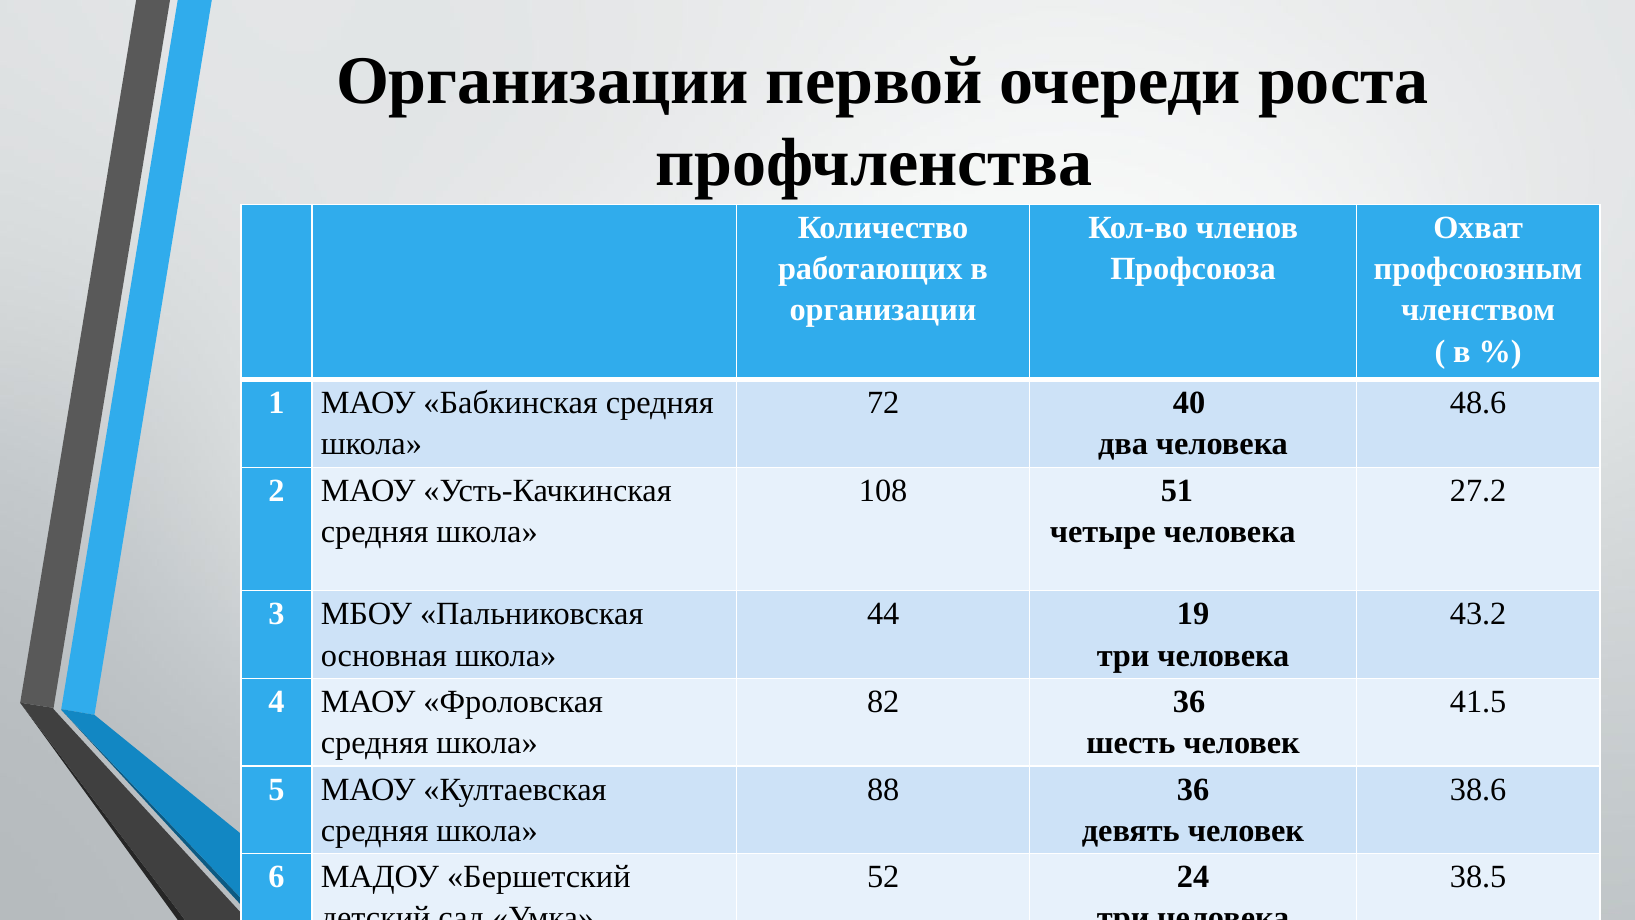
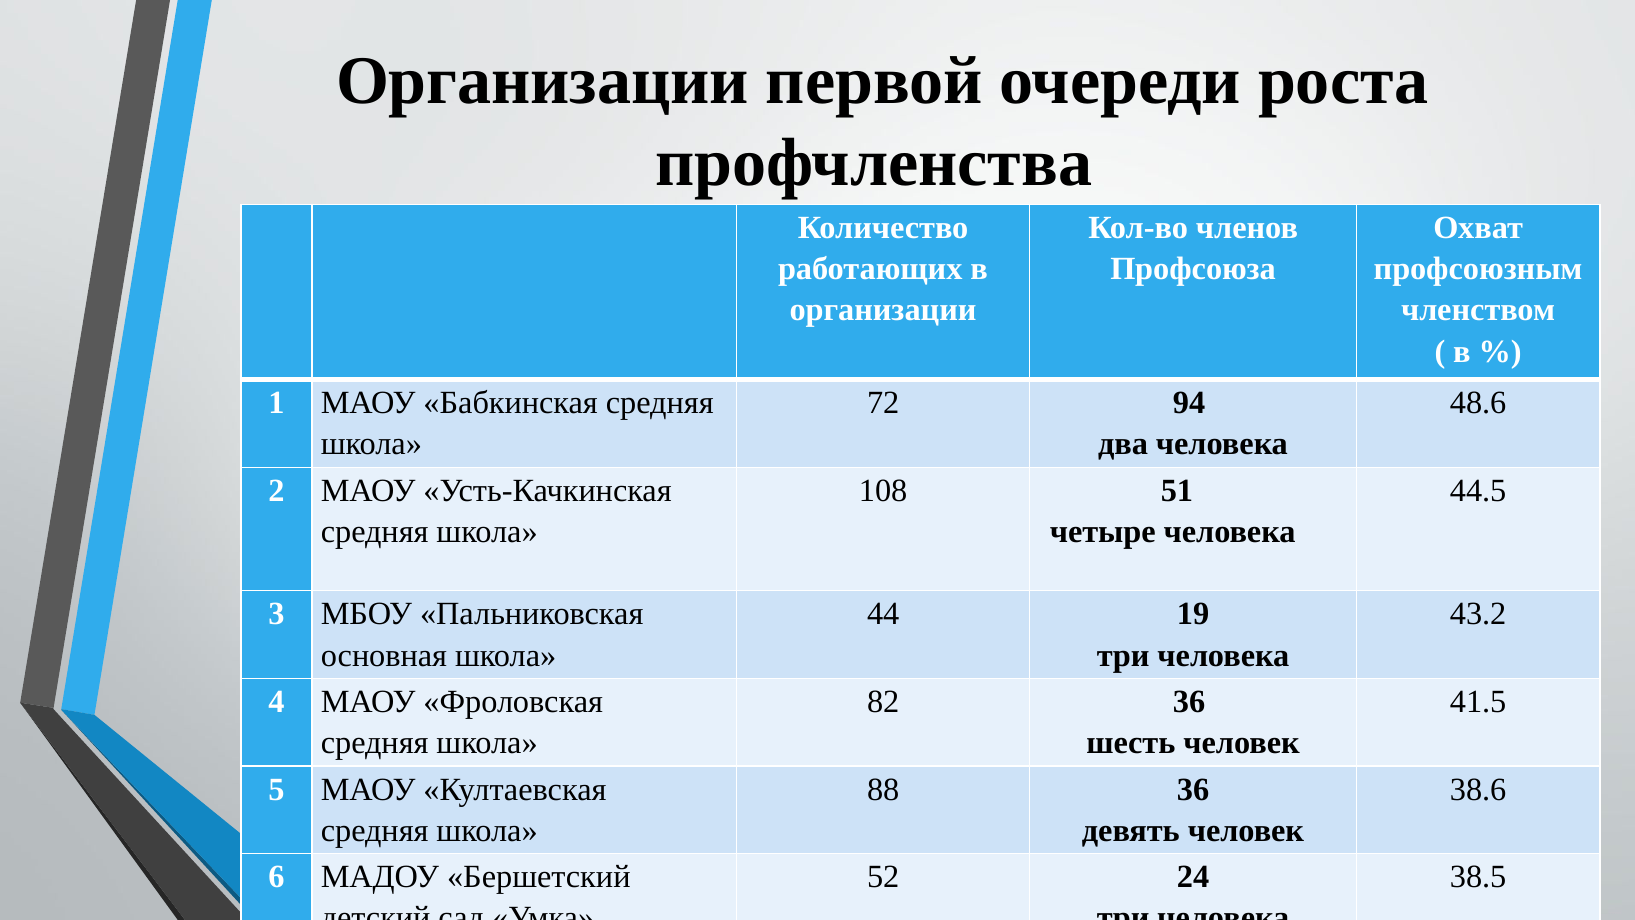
40: 40 -> 94 (1189, 403)
27.2: 27.2 -> 44.5 (1478, 491)
